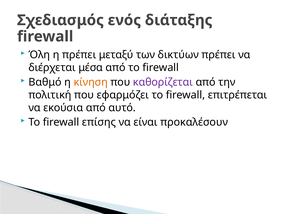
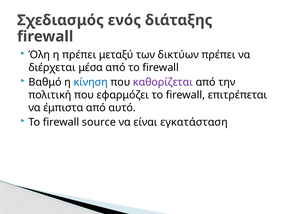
κίνηση colour: orange -> blue (91, 82)
εκούσια: εκούσια -> έμπιστα (63, 108)
επίσης: επίσης -> source (99, 122)
προκαλέσουν: προκαλέσουν -> εγκατάσταση (194, 122)
